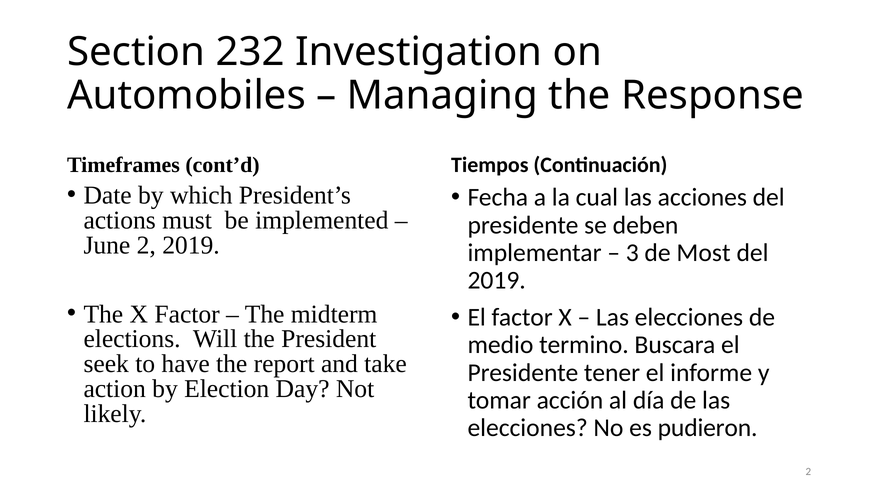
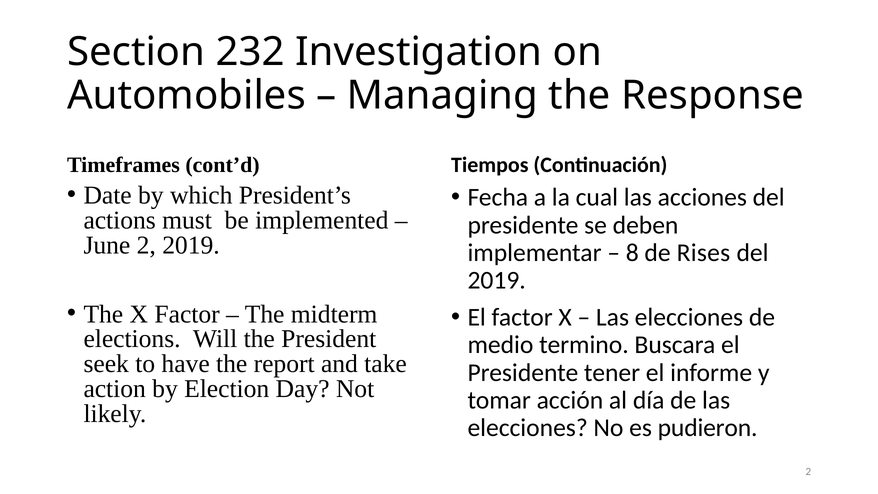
3: 3 -> 8 (632, 253)
Most: Most -> Rises (703, 253)
